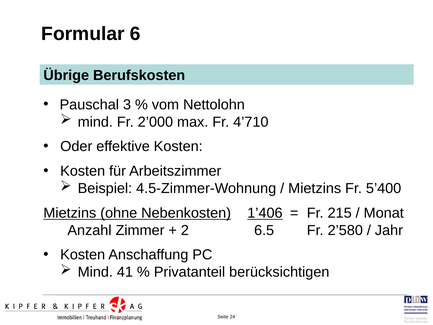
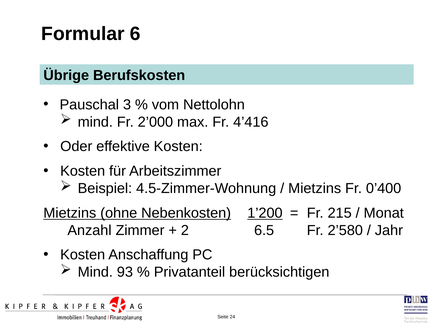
4’710: 4’710 -> 4’416 (251, 122)
5’400: 5’400 -> 0’400 (384, 188)
1’406: 1’406 -> 1’200 (265, 213)
41: 41 -> 93 (125, 272)
